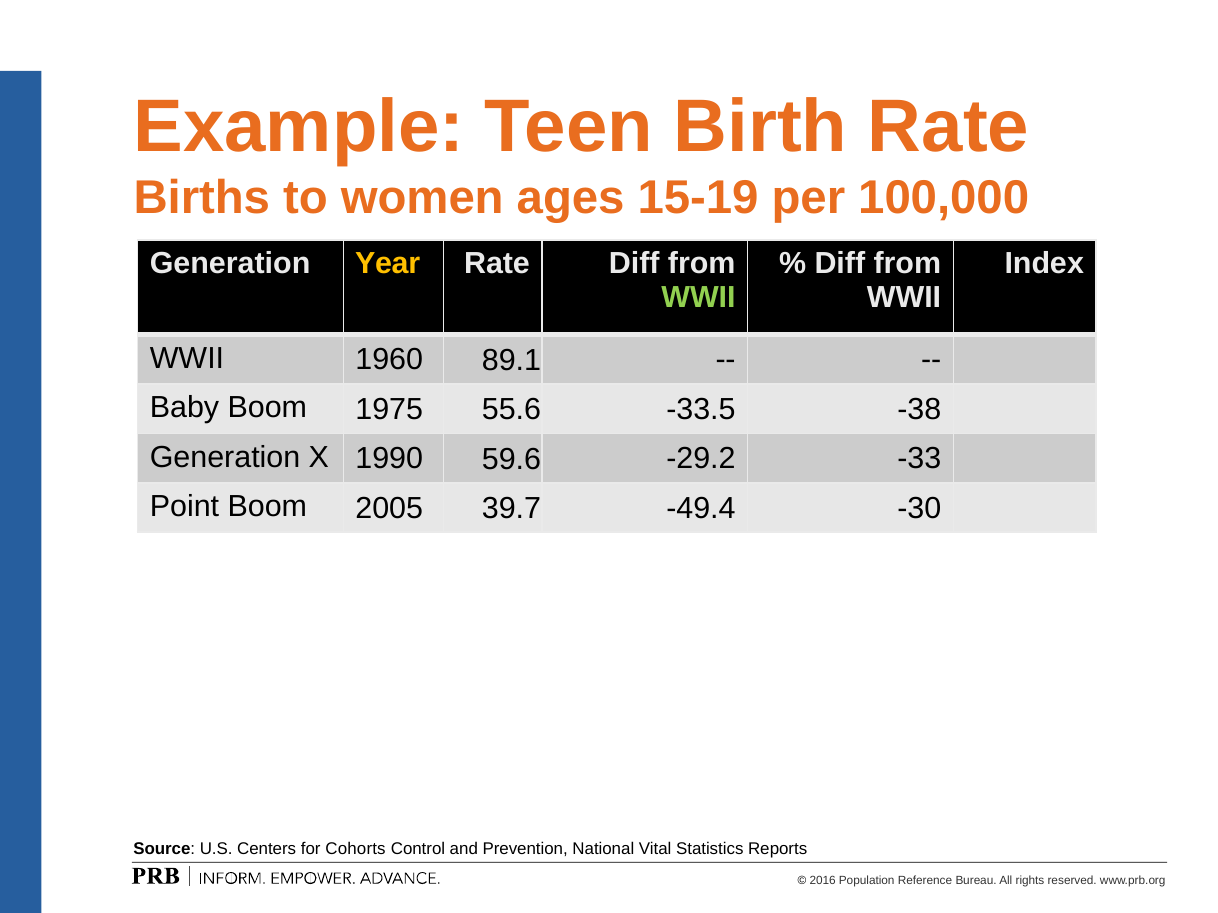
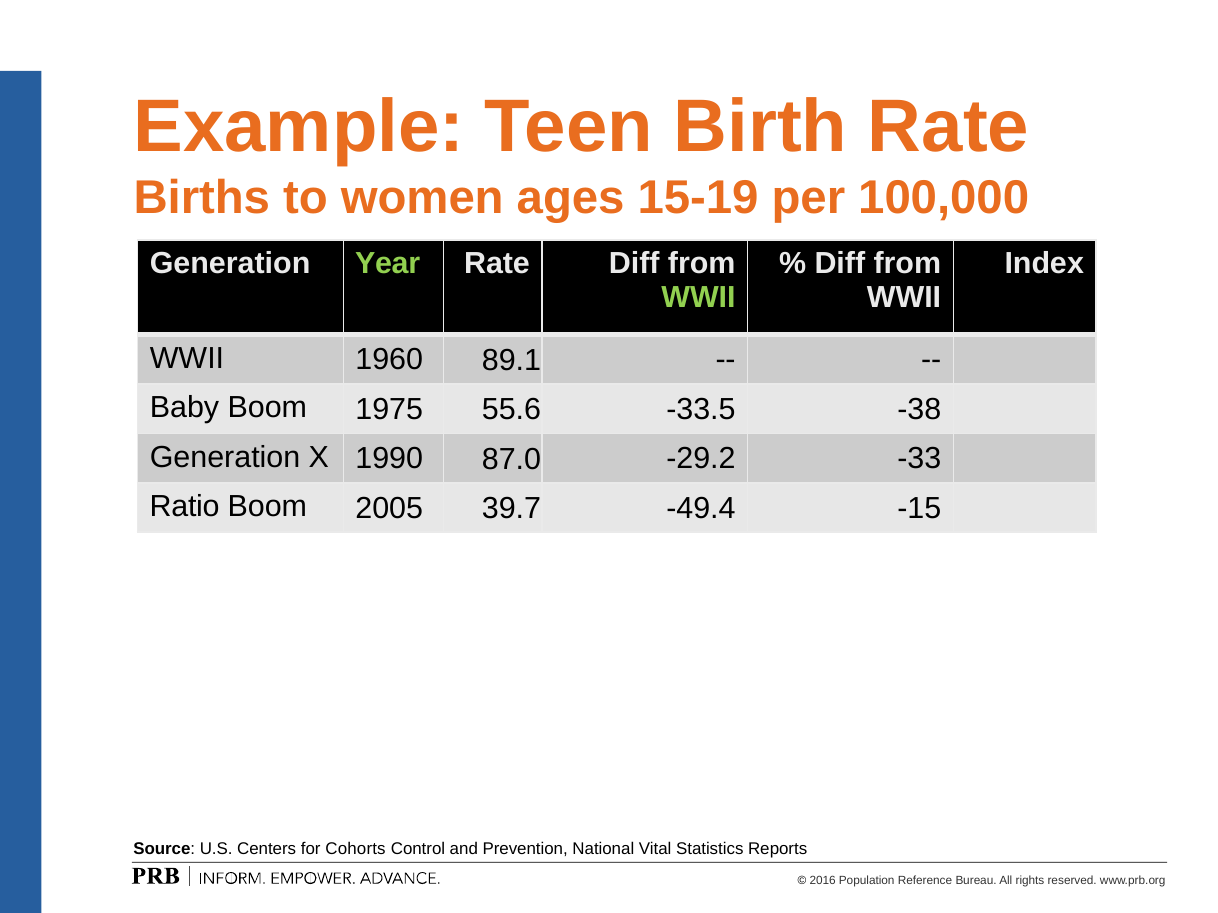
Year colour: yellow -> light green (388, 264)
59.6: 59.6 -> 87.0 (512, 460)
Point: Point -> Ratio (185, 507)
-30: -30 -> -15 (919, 508)
